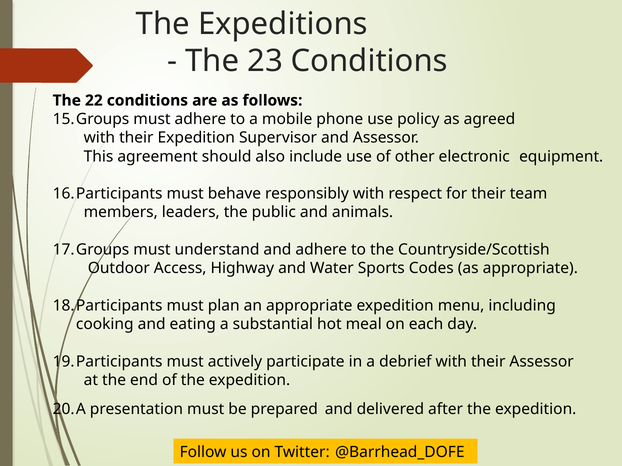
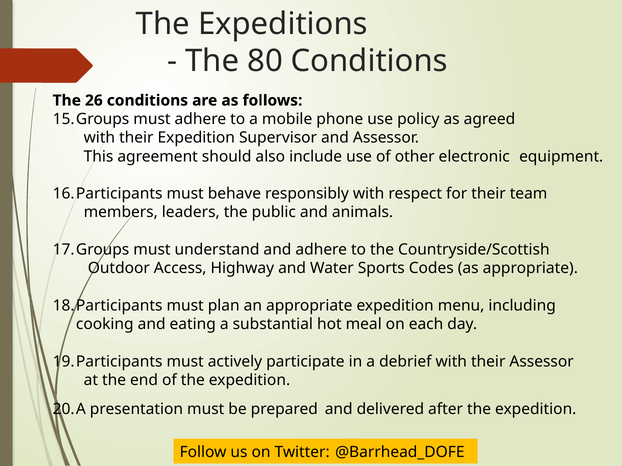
23: 23 -> 80 (265, 61)
22: 22 -> 26 (94, 101)
